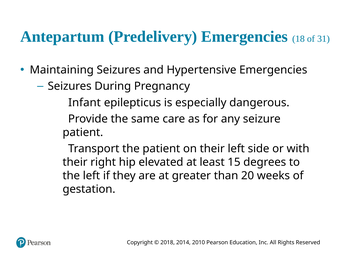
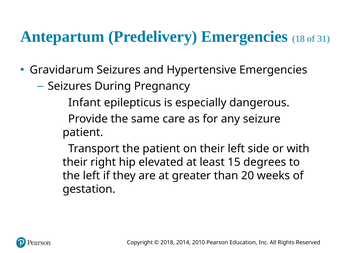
Maintaining: Maintaining -> Gravidarum (62, 70)
